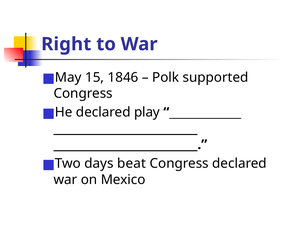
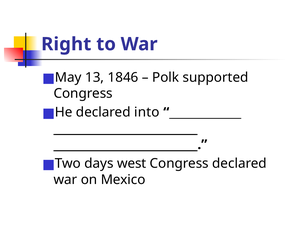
15: 15 -> 13 (95, 77)
play: play -> into (147, 112)
beat: beat -> west (132, 164)
